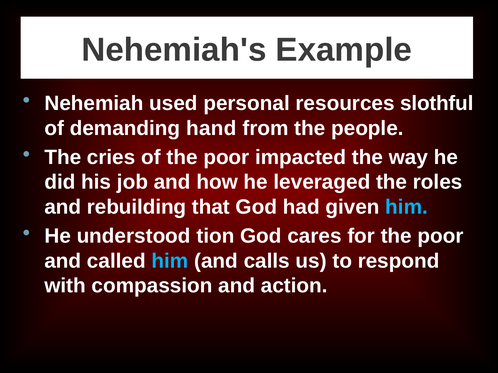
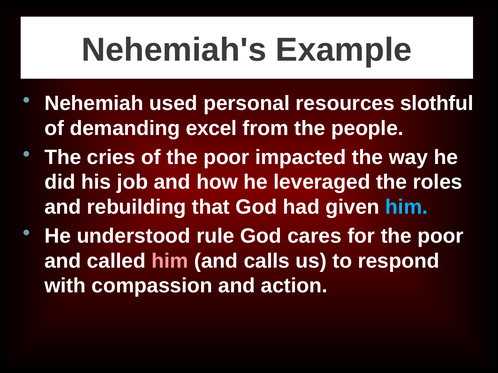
hand: hand -> excel (211, 128)
tion: tion -> rule (215, 236)
him colour: light blue -> pink (170, 261)
